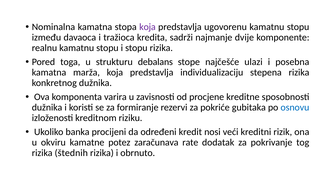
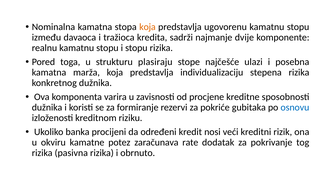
koja colour: purple -> orange (147, 27)
debalans: debalans -> plasiraju (155, 62)
štednih: štednih -> pasivna (71, 153)
